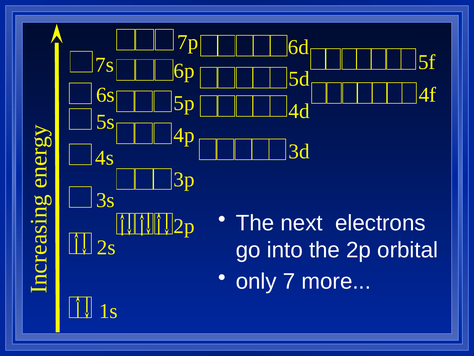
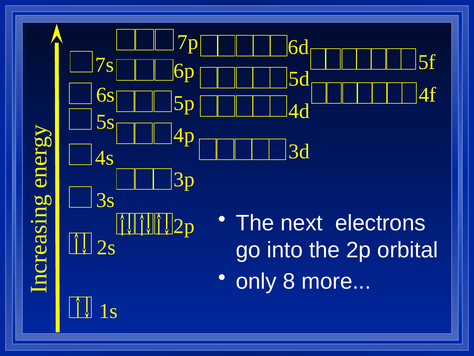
7: 7 -> 8 (289, 281)
